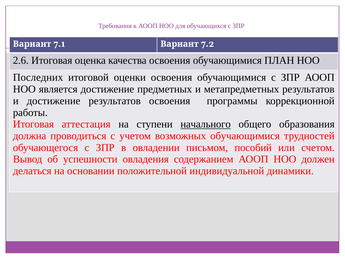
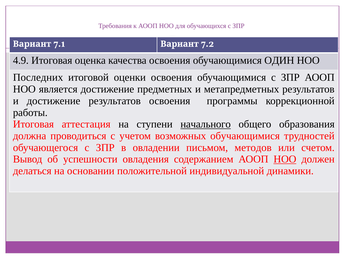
2.6: 2.6 -> 4.9 (21, 60)
ПЛАН: ПЛАН -> ОДИН (279, 60)
пособий: пособий -> методов (253, 147)
НОО underline: none -> present (285, 159)
